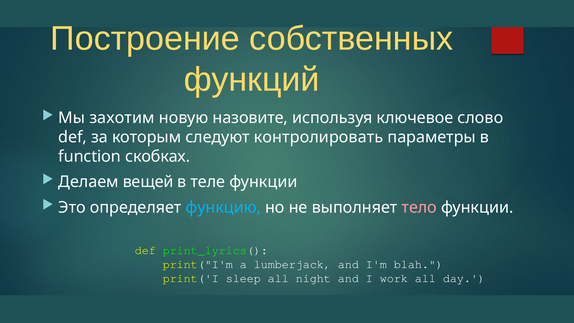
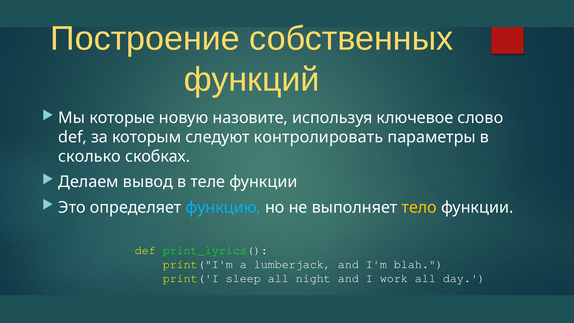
захотим: захотим -> которые (122, 118)
function: function -> сколько (90, 157)
вещей: вещей -> вывод (148, 182)
тело colour: pink -> yellow (419, 207)
